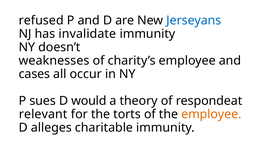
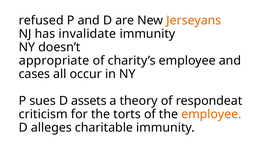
Jerseyans colour: blue -> orange (194, 20)
weaknesses: weaknesses -> appropriate (54, 60)
would: would -> assets (89, 101)
relevant: relevant -> criticism (43, 114)
